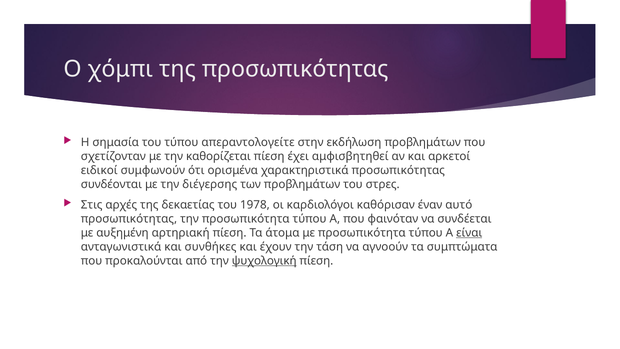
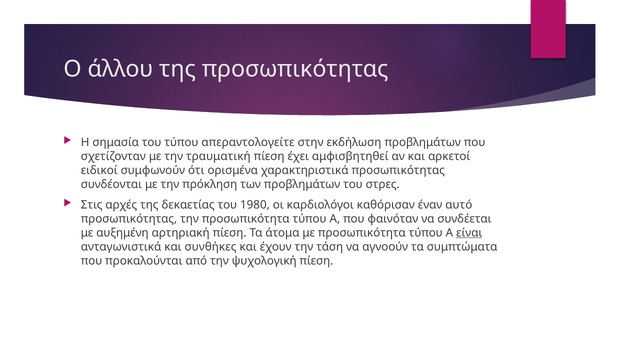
χόμπι: χόμπι -> άλλου (120, 69)
καθορίζεται: καθορίζεται -> τραυματική (218, 156)
διέγερσης: διέγερσης -> πρόκληση (210, 184)
1978: 1978 -> 1980 (255, 205)
ψυχολογική underline: present -> none (264, 261)
